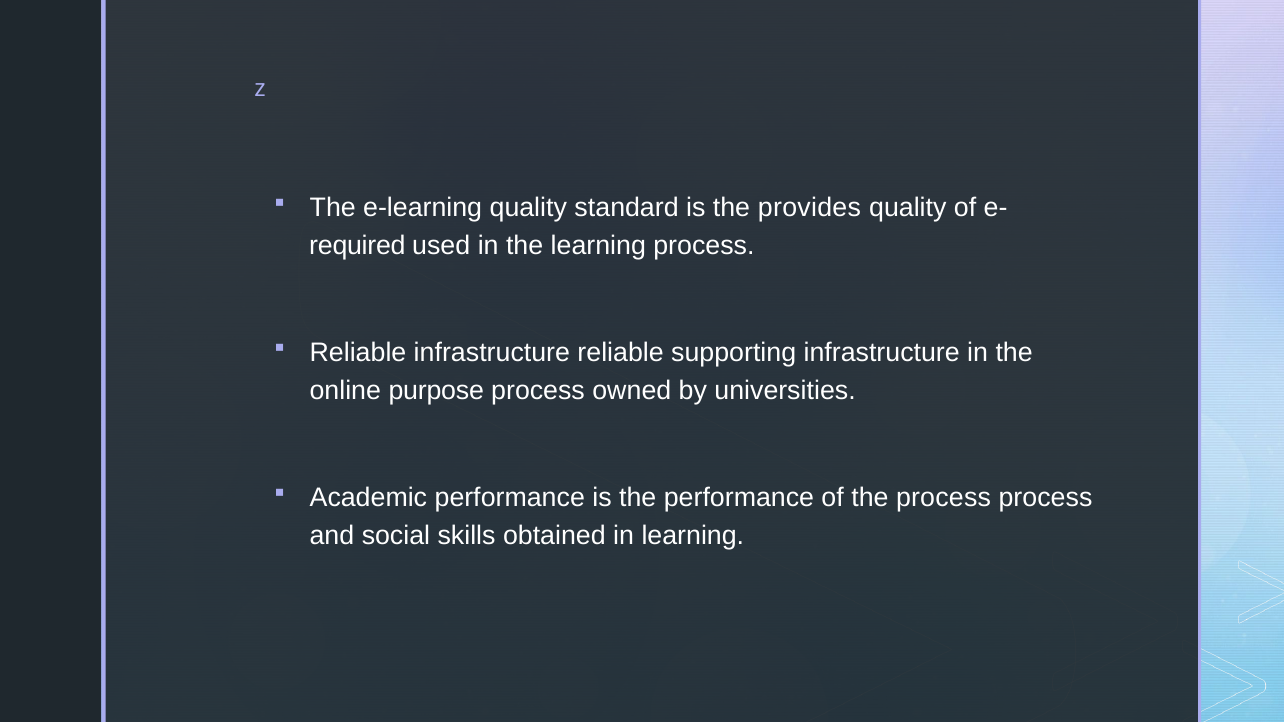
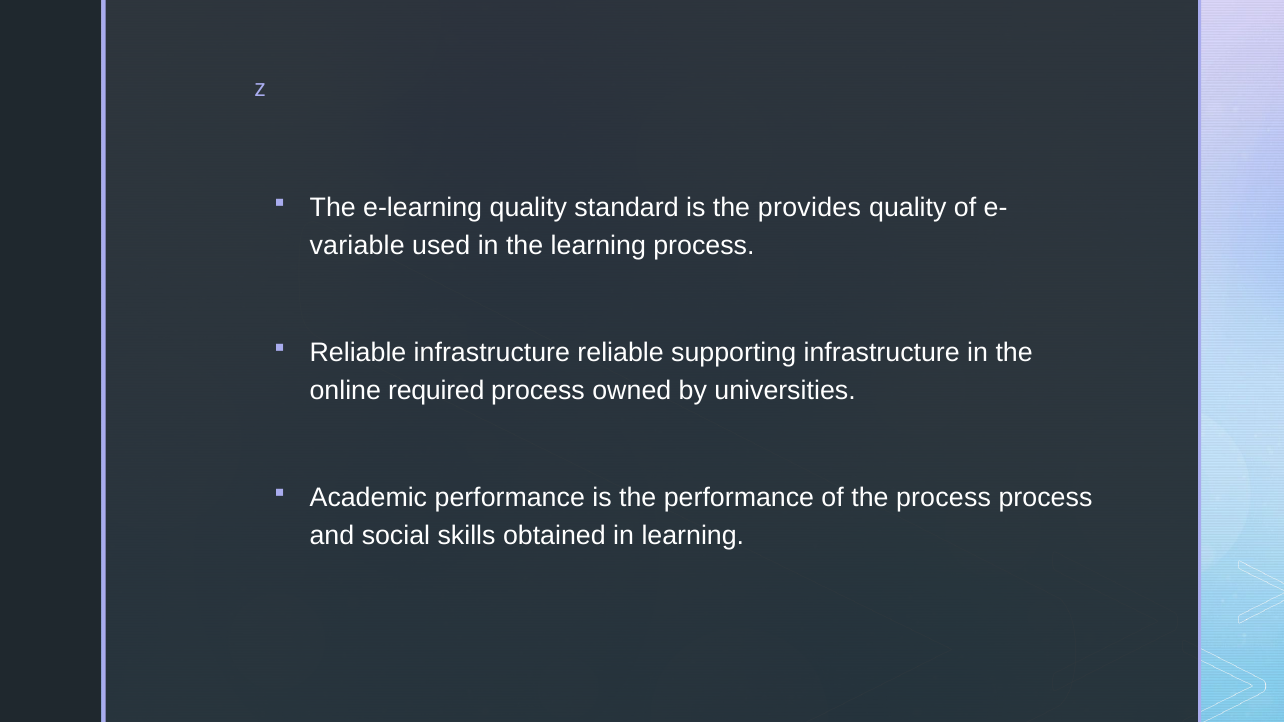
required: required -> variable (357, 246)
purpose: purpose -> required (436, 391)
